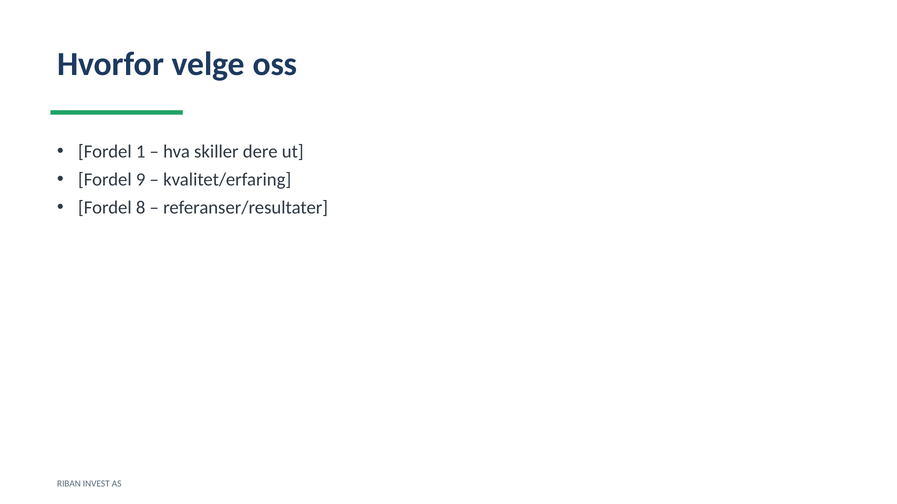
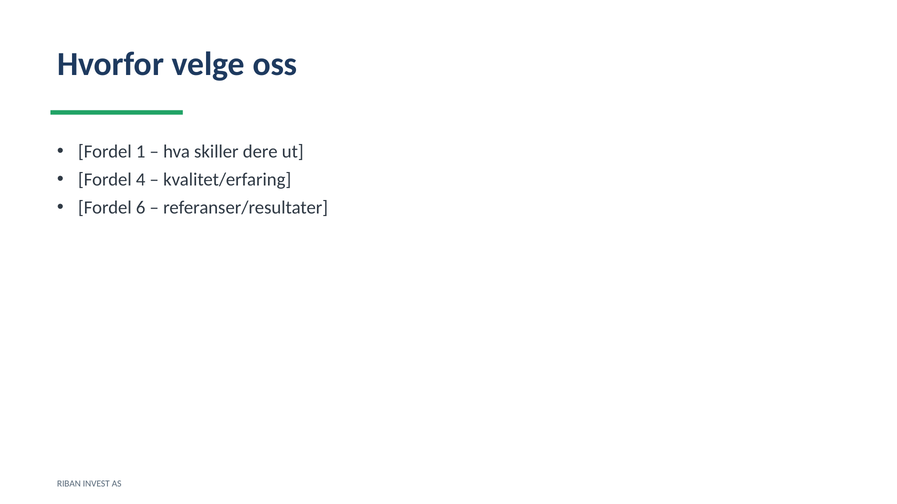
9: 9 -> 4 (141, 180)
8: 8 -> 6 (141, 208)
